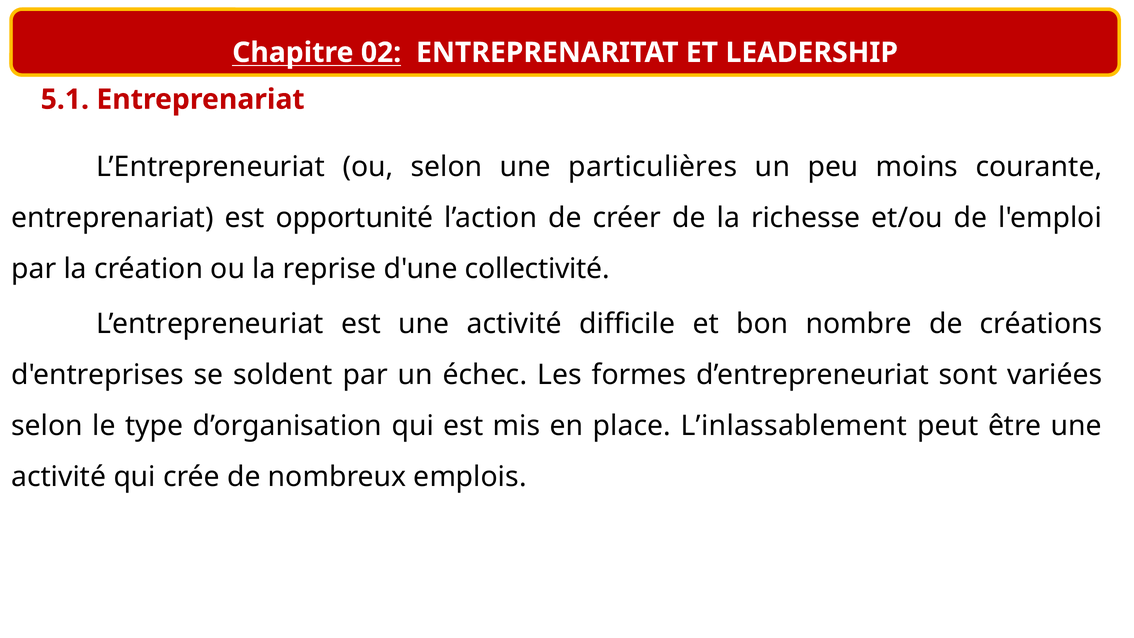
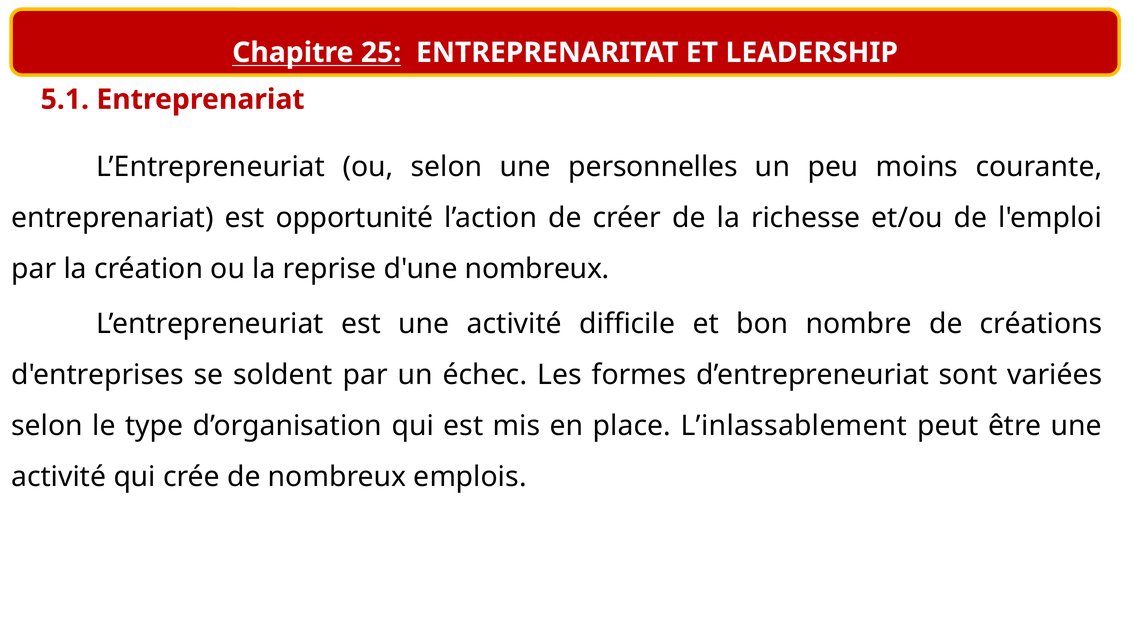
02: 02 -> 25 (381, 53)
particulières: particulières -> personnelles (653, 167)
d'une collectivité: collectivité -> nombreux (537, 269)
